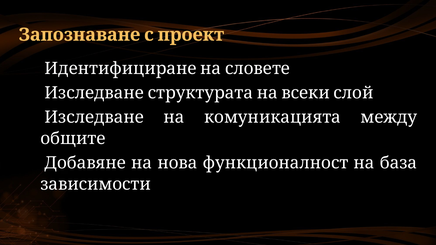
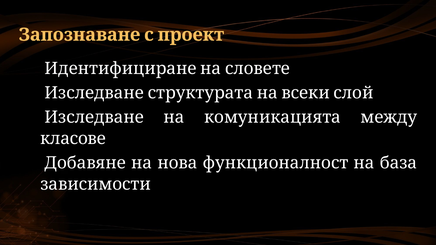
общите: общите -> класове (73, 139)
